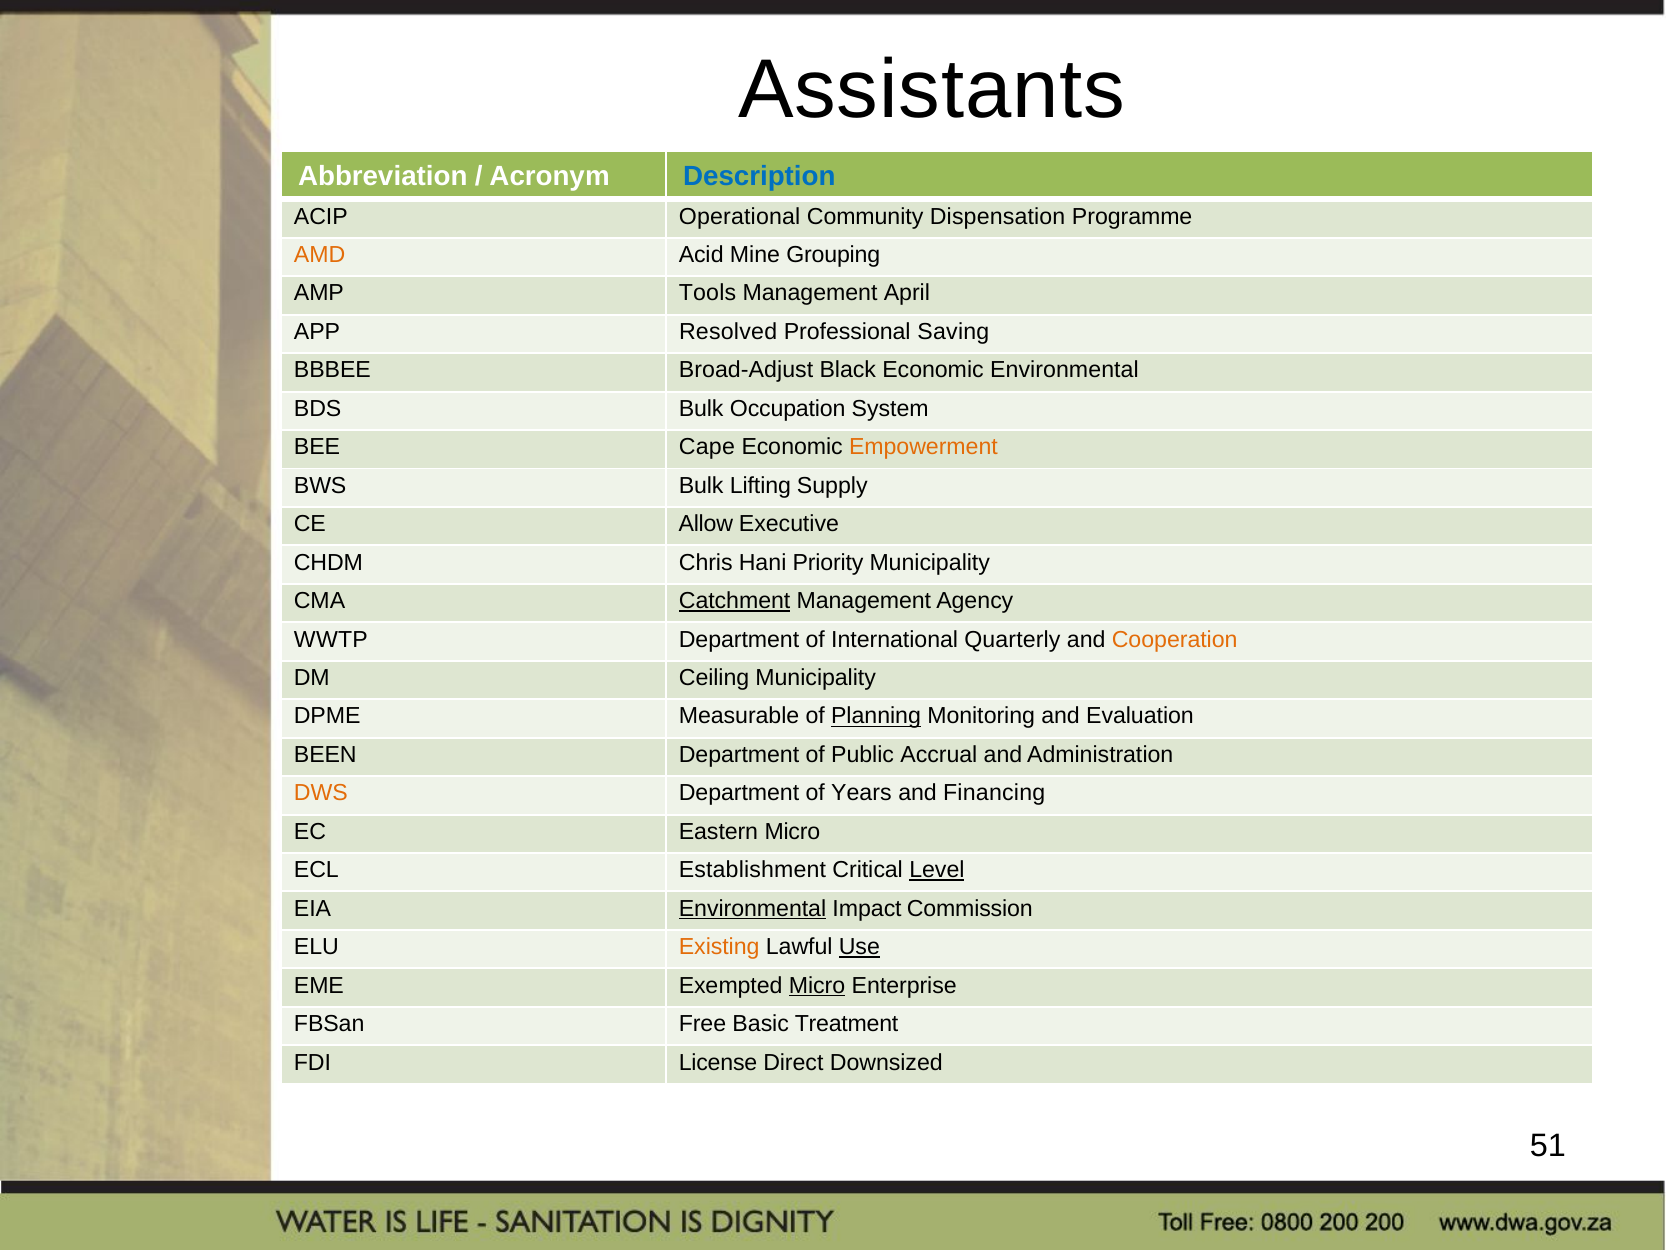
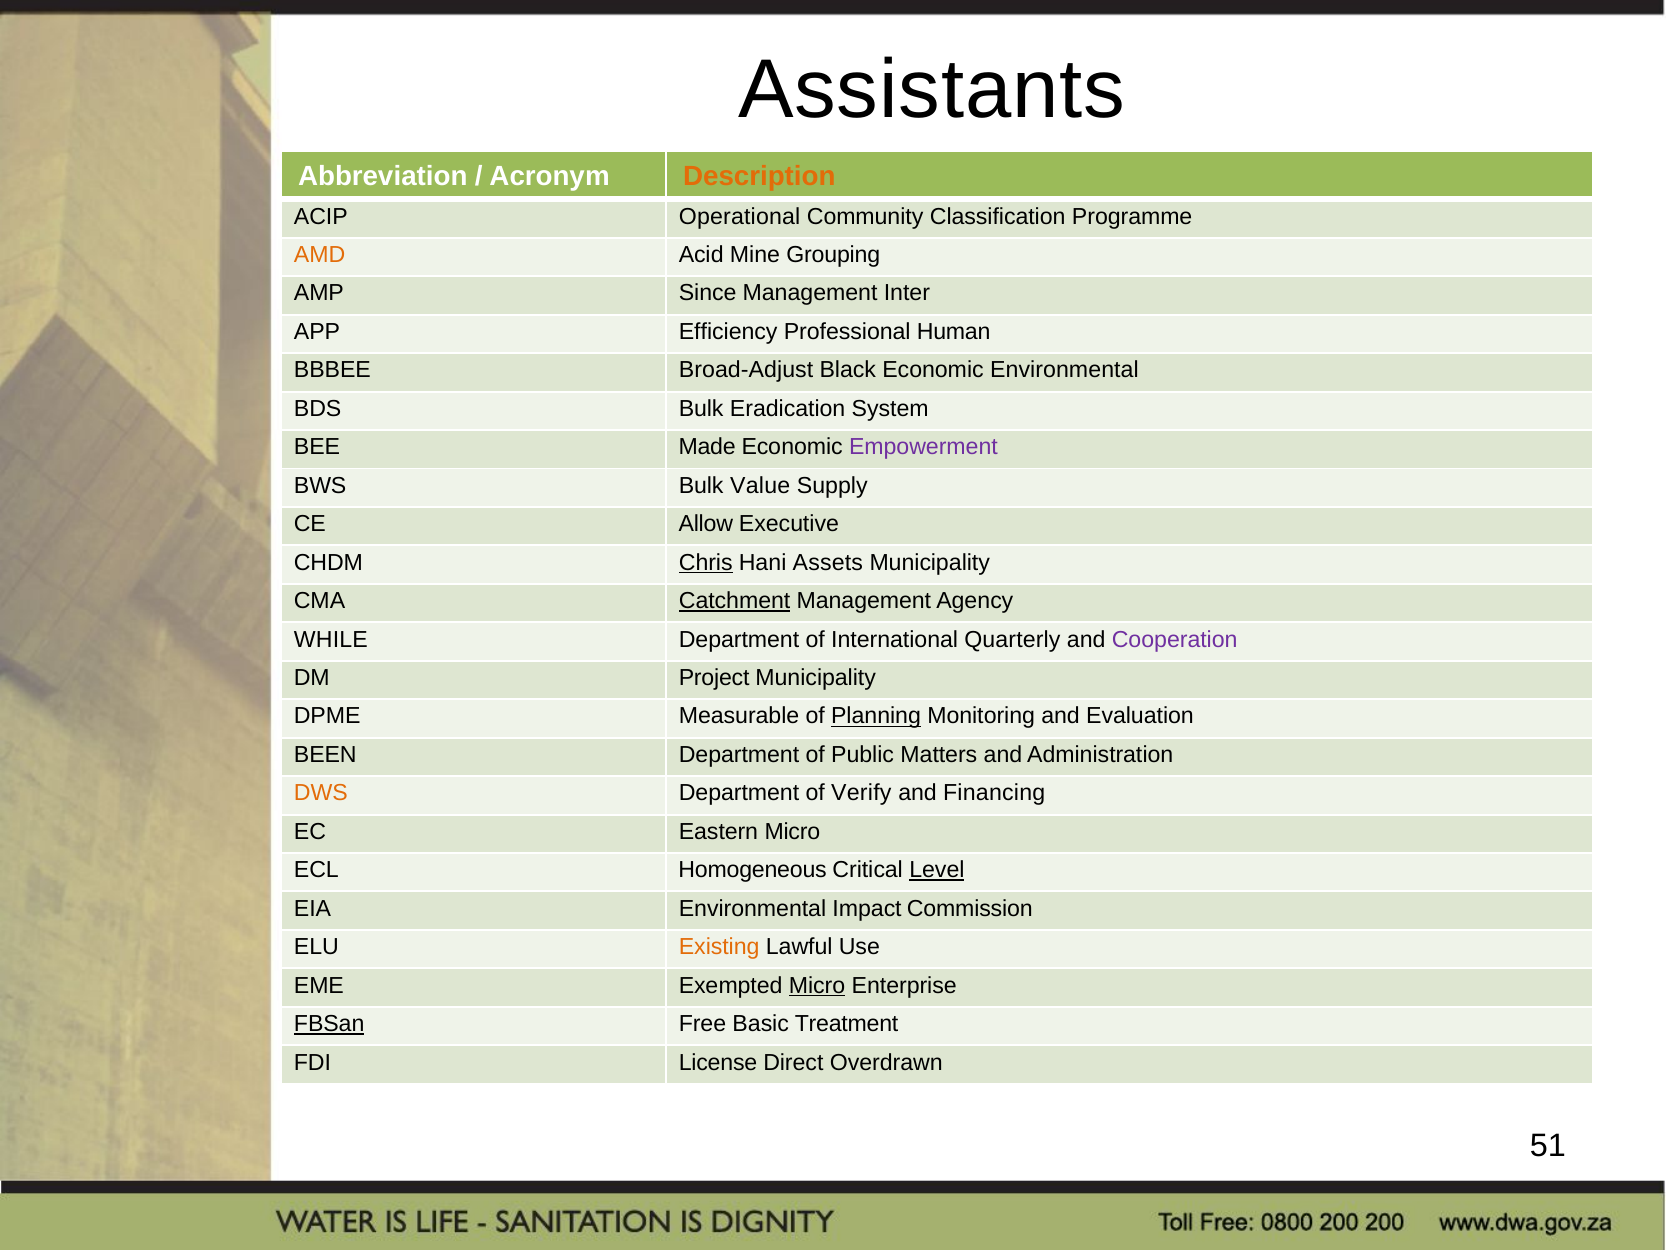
Description colour: blue -> orange (759, 176)
Dispensation: Dispensation -> Classification (998, 216)
Tools: Tools -> Since (708, 293)
April: April -> Inter (907, 293)
Resolved: Resolved -> Efficiency (728, 332)
Saving: Saving -> Human (954, 332)
Occupation: Occupation -> Eradication (788, 409)
Cape: Cape -> Made (707, 447)
Empowerment colour: orange -> purple (923, 447)
Lifting: Lifting -> Value (760, 485)
Chris underline: none -> present (706, 562)
Priority: Priority -> Assets (828, 562)
WWTP: WWTP -> WHILE (331, 639)
Cooperation colour: orange -> purple (1175, 639)
Ceiling: Ceiling -> Project (714, 678)
Accrual: Accrual -> Matters (939, 754)
Years: Years -> Verify (861, 793)
Establishment: Establishment -> Homogeneous (753, 870)
Environmental underline: present -> none (753, 908)
Use underline: present -> none (859, 947)
FBSan underline: none -> present (329, 1024)
Downsized: Downsized -> Overdrawn (886, 1062)
